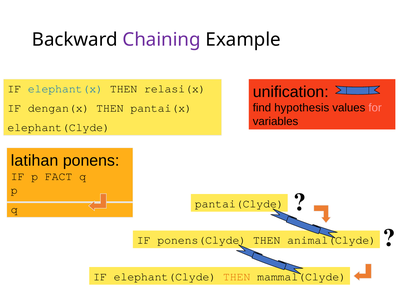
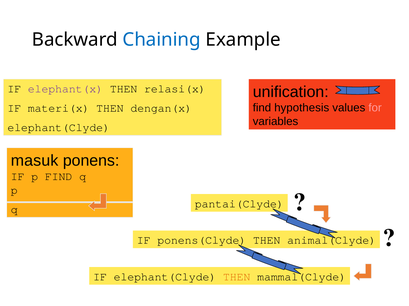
Chaining colour: purple -> blue (162, 40)
elephant(x colour: blue -> purple (65, 89)
dengan(x: dengan(x -> materi(x (59, 108)
pantai(x: pantai(x -> dengan(x (161, 108)
latihan: latihan -> masuk (35, 161)
p FACT: FACT -> FIND (59, 177)
